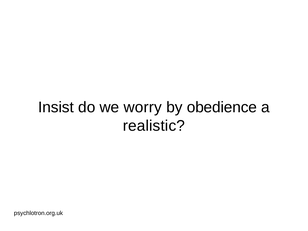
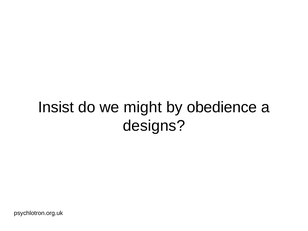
worry: worry -> might (143, 107)
realistic: realistic -> designs (154, 126)
